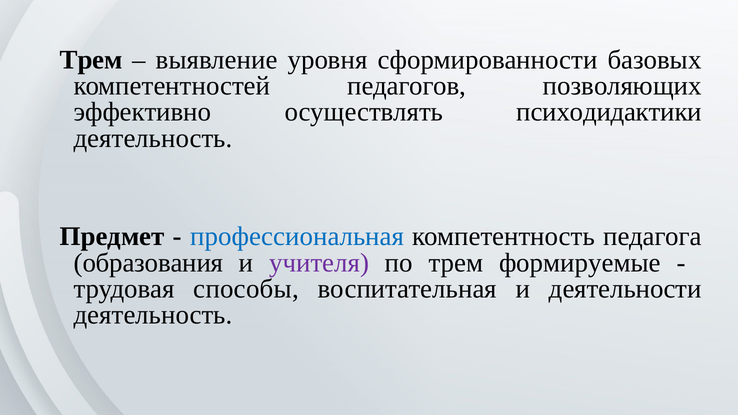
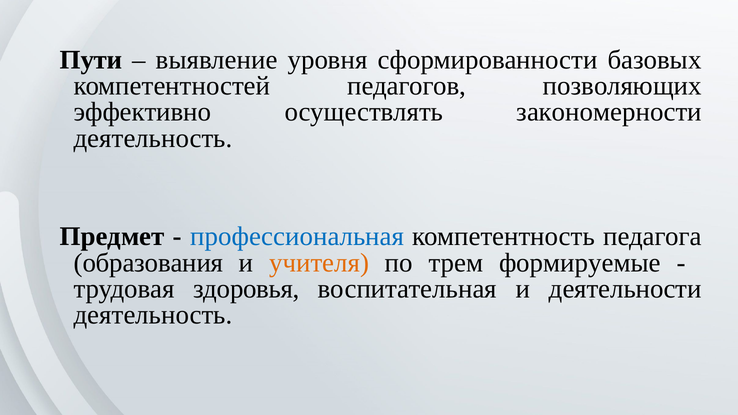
Трем: Трем -> Пути (91, 60)
психодидактики: психодидактики -> закономерности (609, 112)
учителя colour: purple -> orange (319, 263)
способы: способы -> здоровья (246, 289)
